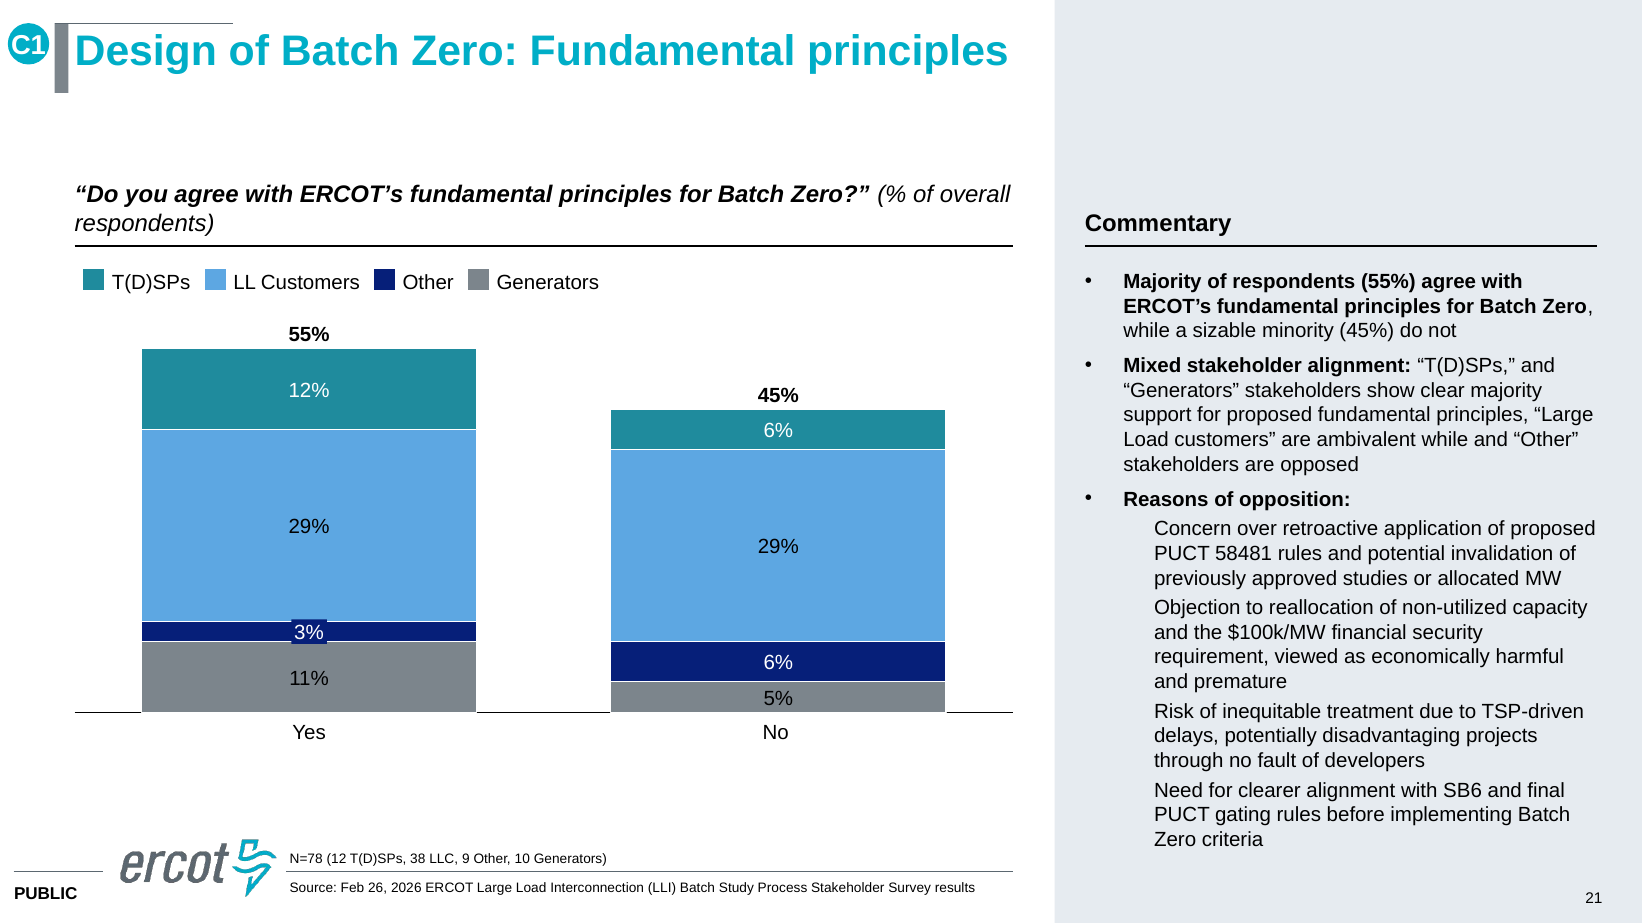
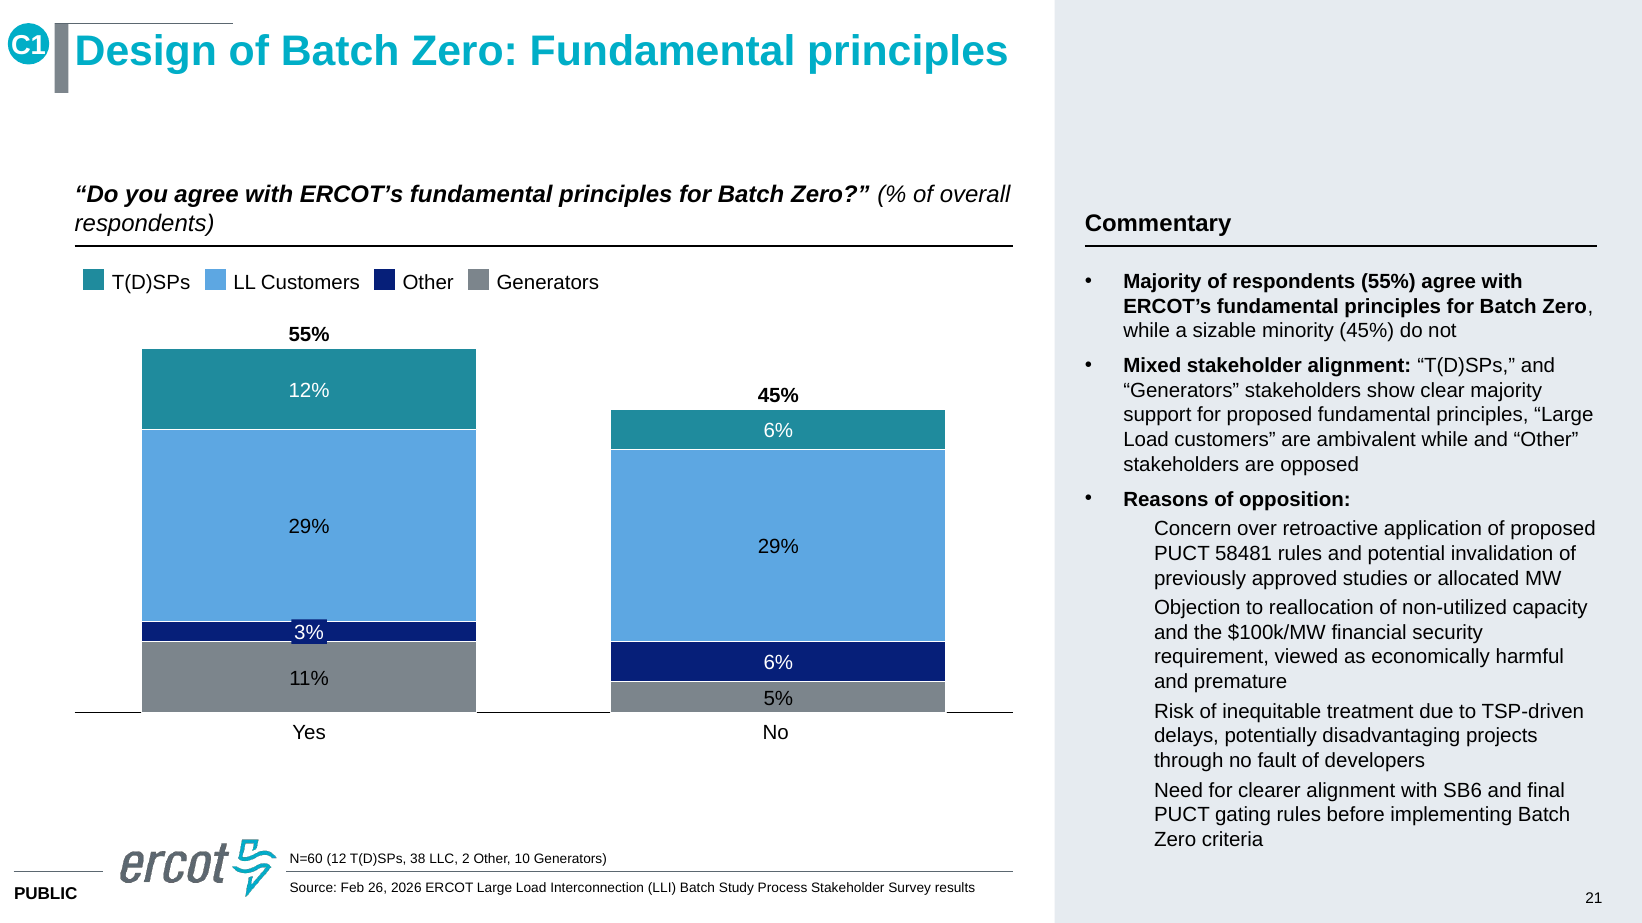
N=78: N=78 -> N=60 (306, 860)
9: 9 -> 2 (466, 860)
